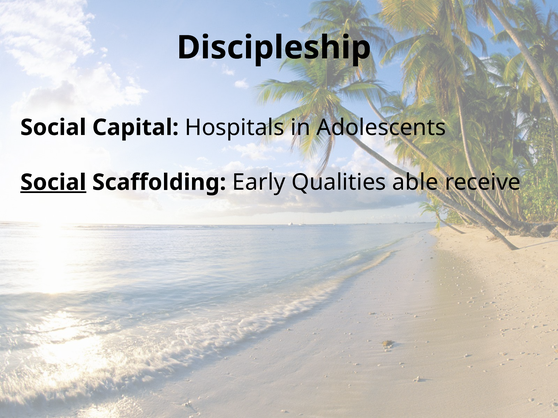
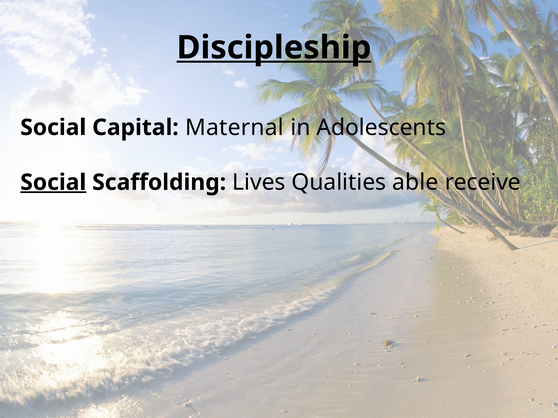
Discipleship underline: none -> present (274, 48)
Hospitals: Hospitals -> Maternal (235, 128)
Early: Early -> Lives (259, 183)
